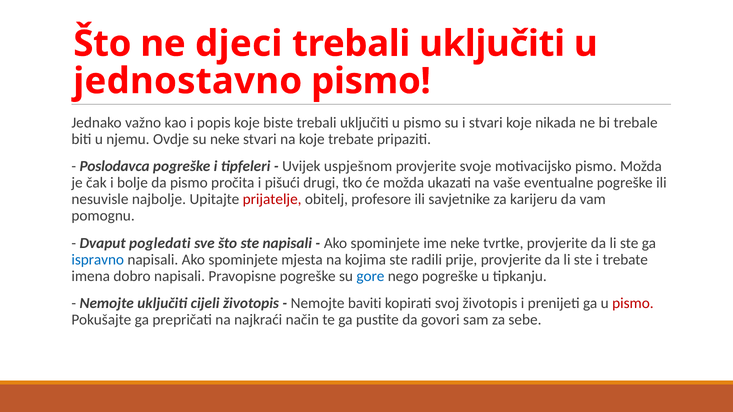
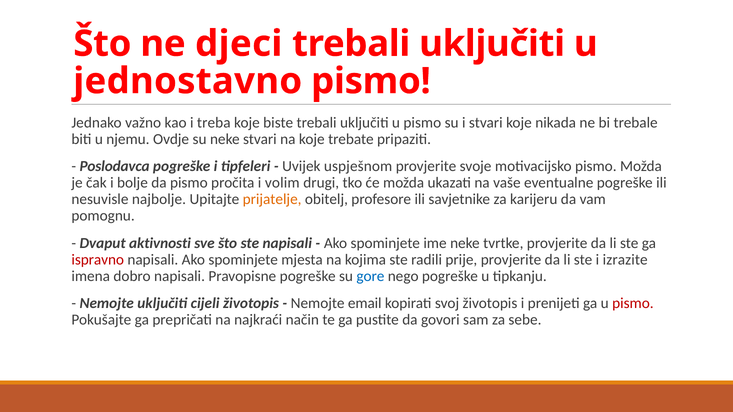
popis: popis -> treba (214, 123)
pišući: pišući -> volim (282, 183)
prijatelje colour: red -> orange (272, 200)
pogledati: pogledati -> aktivnosti (160, 243)
ispravno colour: blue -> red (98, 260)
i trebate: trebate -> izrazite (625, 260)
baviti: baviti -> email (365, 303)
